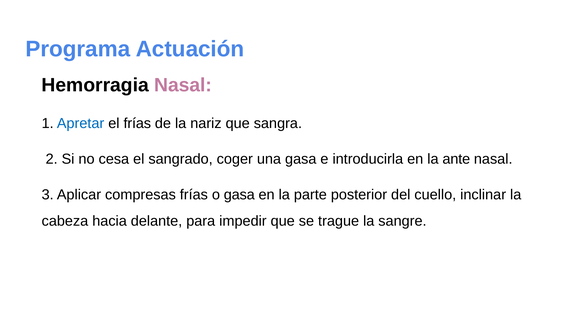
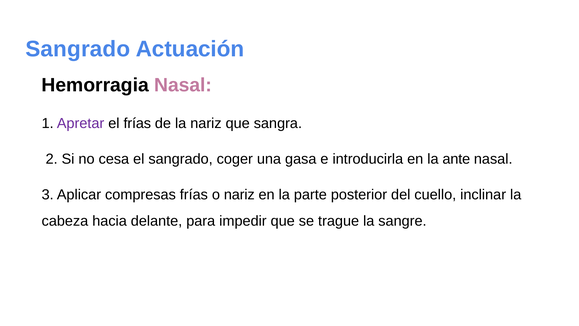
Programa: Programa -> Sangrado (78, 49)
Apretar colour: blue -> purple (81, 123)
o gasa: gasa -> nariz (239, 195)
